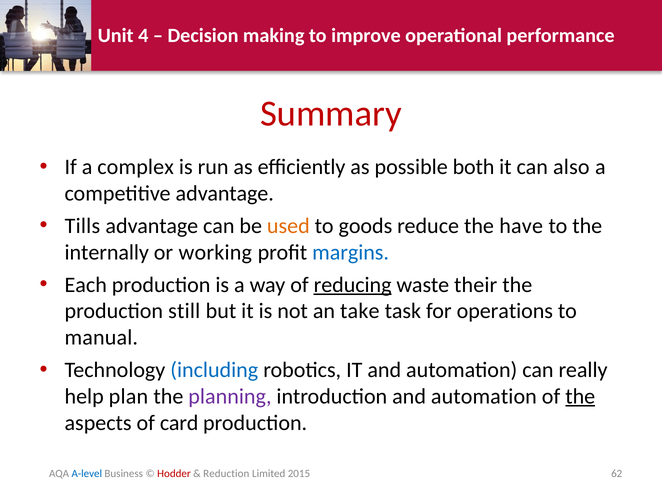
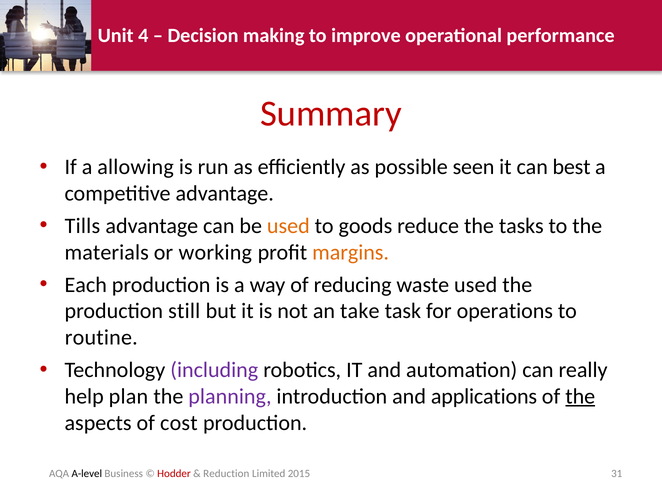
complex: complex -> allowing (136, 167)
both: both -> seen (473, 167)
also: also -> best (572, 167)
have: have -> tasks (521, 226)
internally: internally -> materials (107, 253)
margins colour: blue -> orange (351, 253)
reducing underline: present -> none (353, 285)
waste their: their -> used (476, 285)
manual: manual -> routine (101, 338)
including colour: blue -> purple (214, 370)
introduction and automation: automation -> applications (484, 397)
card: card -> cost (179, 423)
A-level colour: blue -> black (87, 474)
62: 62 -> 31 (617, 474)
